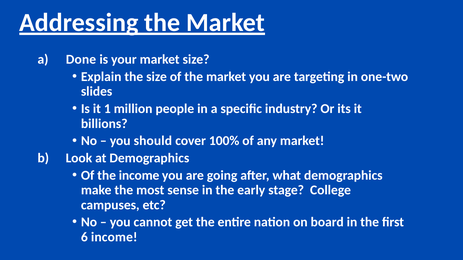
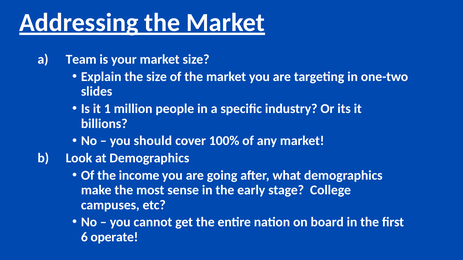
Done: Done -> Team (81, 60)
6 income: income -> operate (114, 237)
